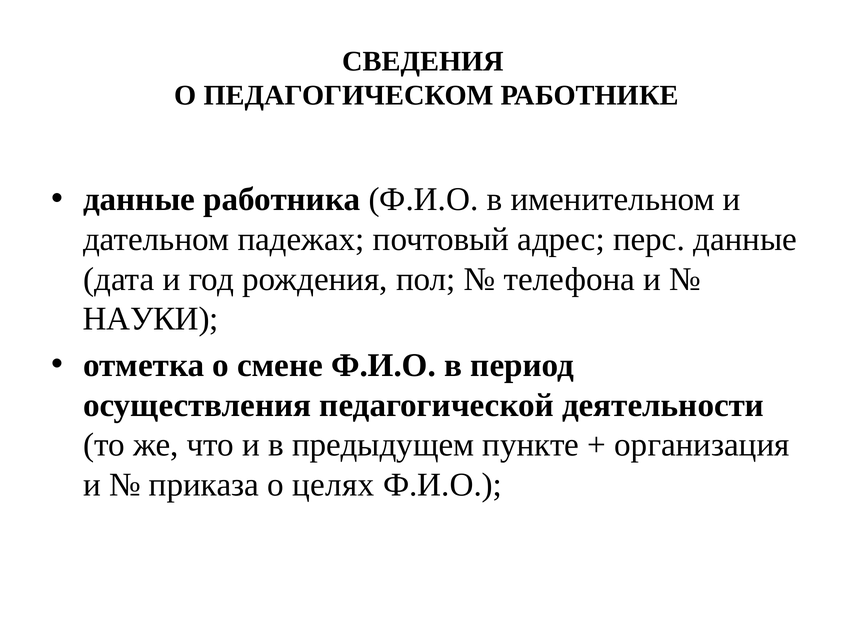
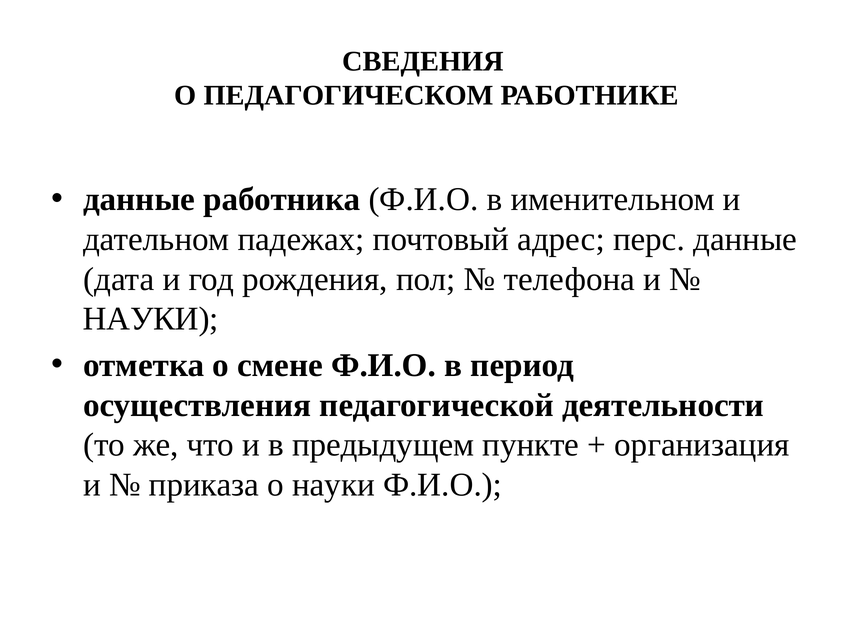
о целях: целях -> науки (333, 485)
